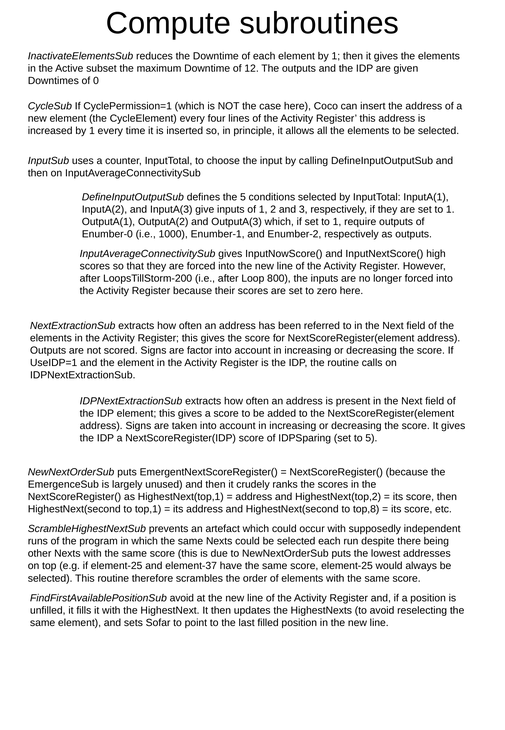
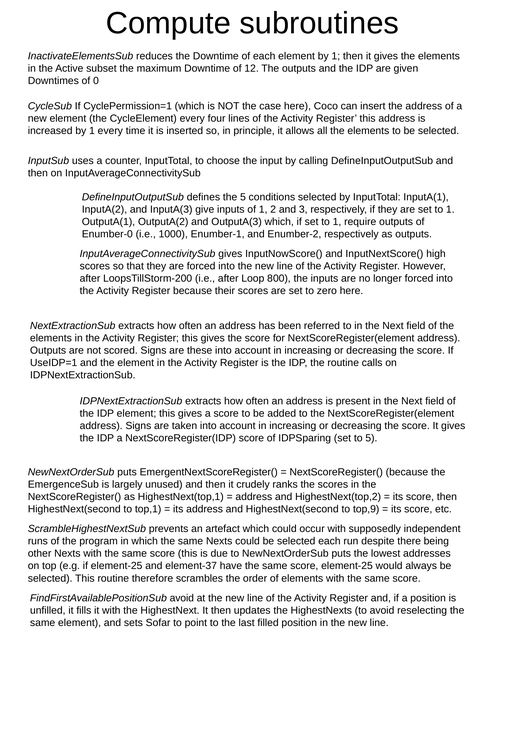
factor: factor -> these (200, 350)
top,8: top,8 -> top,9 (366, 509)
